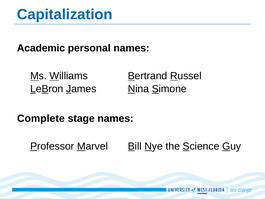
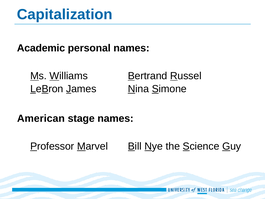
Complete: Complete -> American (41, 118)
